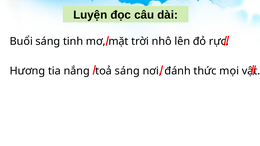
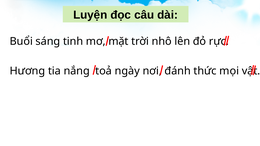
toả sáng: sáng -> ngày (127, 71)
